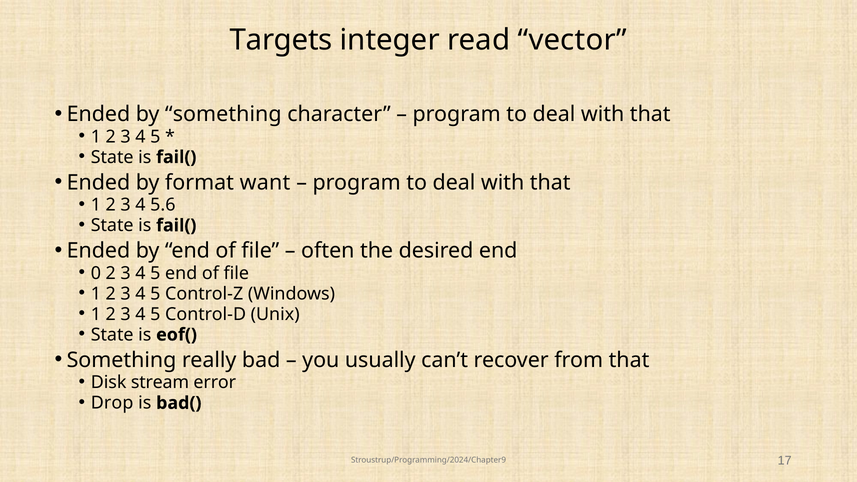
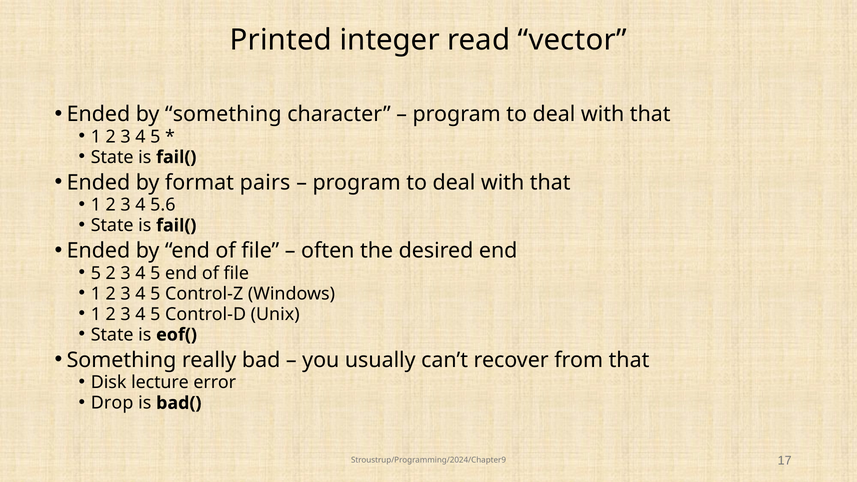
Targets: Targets -> Printed (281, 40)
want: want -> pairs (265, 183)
0: 0 -> 5 (96, 273)
stream: stream -> lecture (160, 383)
